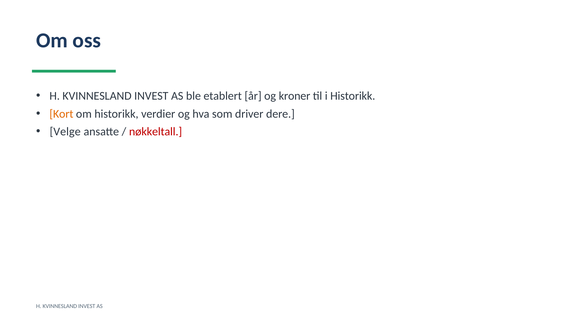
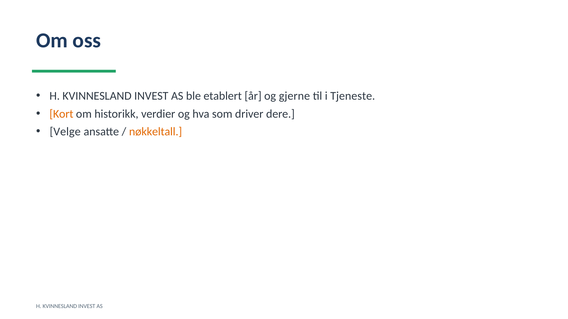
kroner: kroner -> gjerne (294, 96)
i Historikk: Historikk -> Tjeneste (353, 96)
nøkkeltall colour: red -> orange (156, 132)
